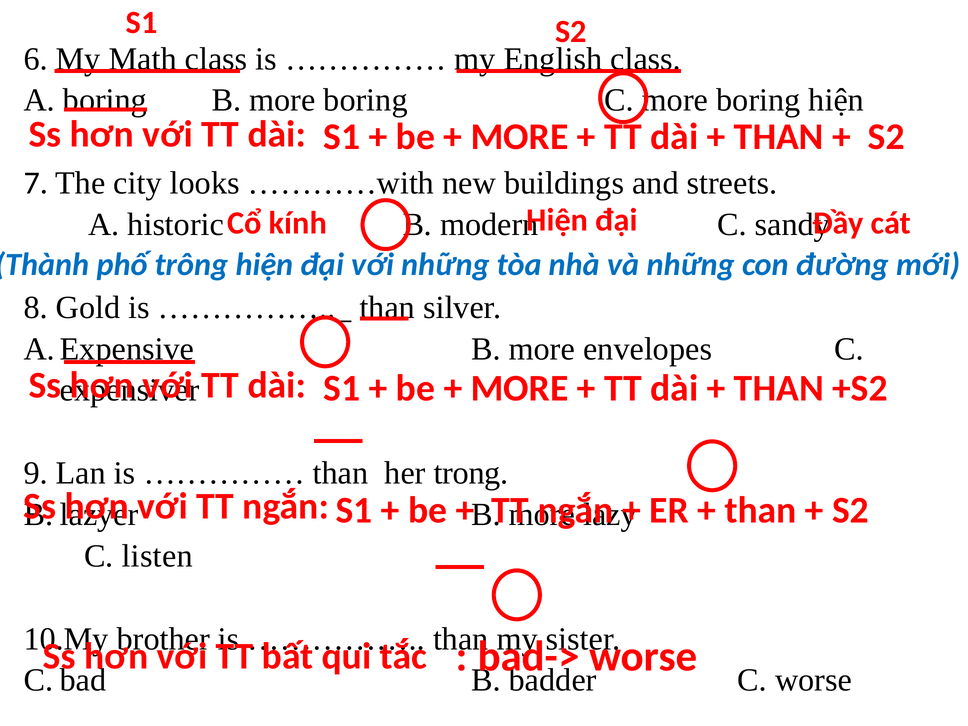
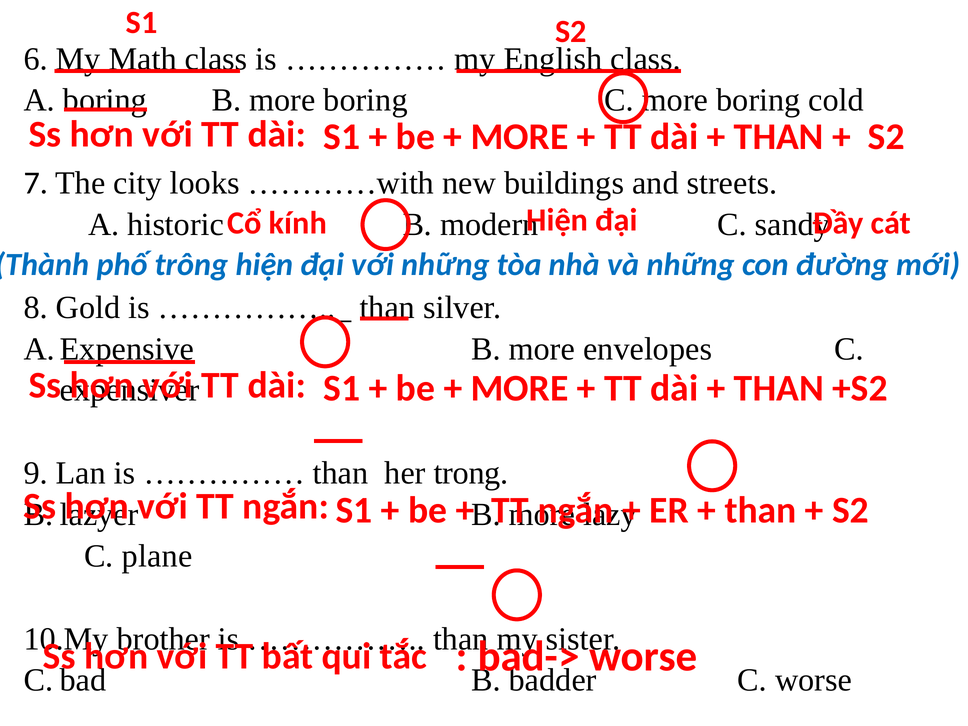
boring hiện: hiện -> cold (836, 100)
listen: listen -> plane (157, 556)
